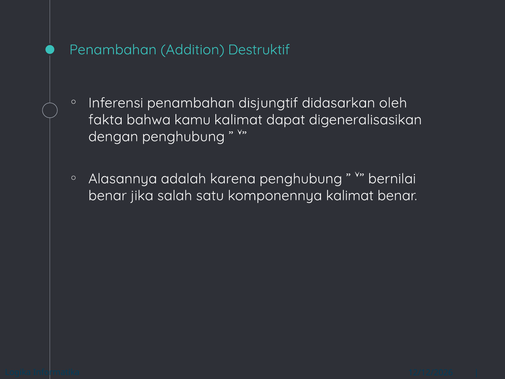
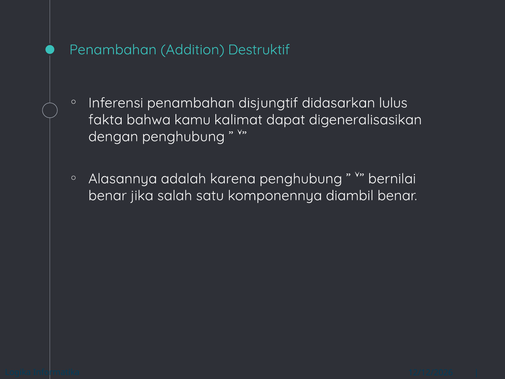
oleh: oleh -> lulus (393, 103)
komponennya kalimat: kalimat -> diambil (350, 195)
